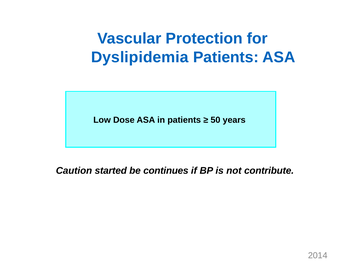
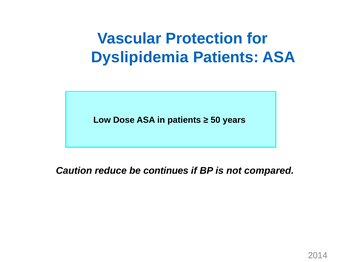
started: started -> reduce (111, 171)
contribute: contribute -> compared (269, 171)
